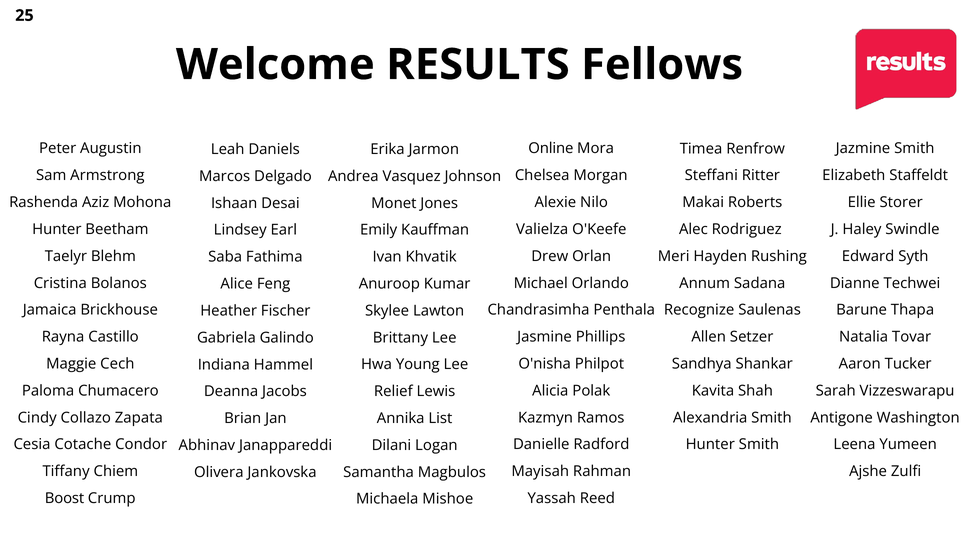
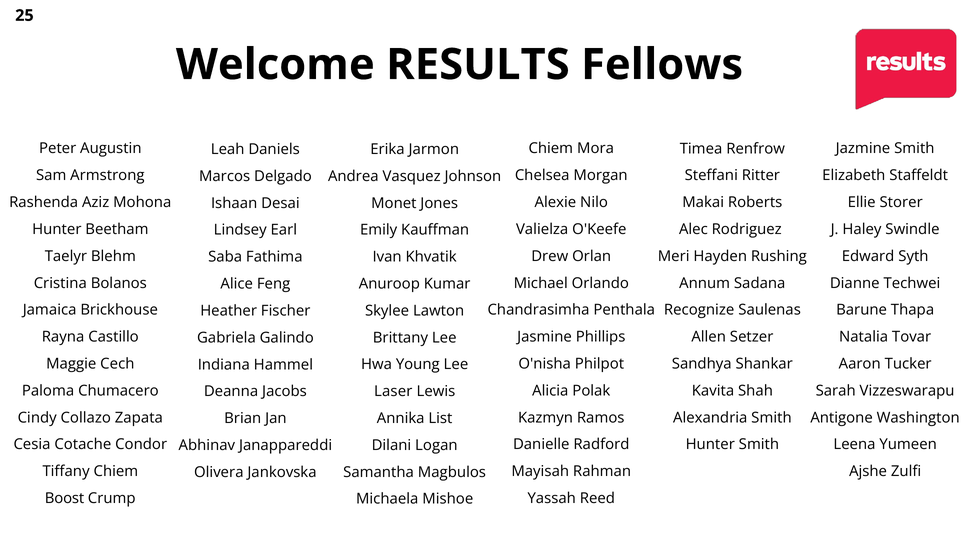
Online: Online -> Chiem (551, 149)
Relief: Relief -> Laser (393, 392)
